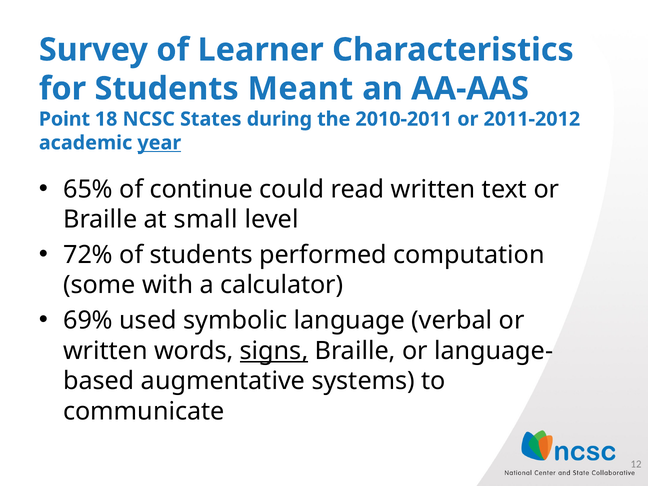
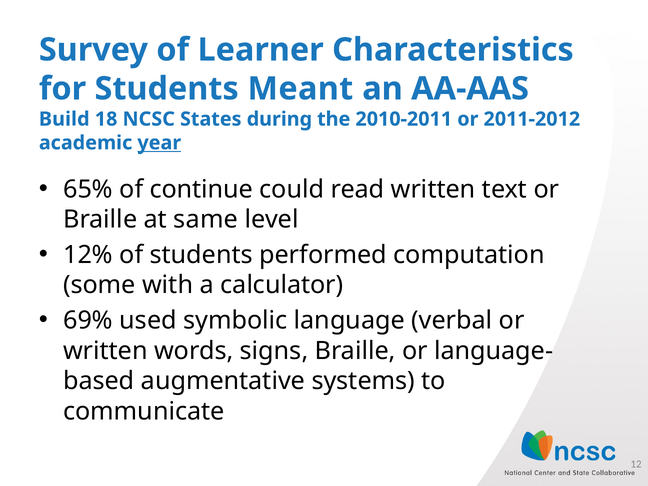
Point: Point -> Build (64, 119)
small: small -> same (206, 220)
72%: 72% -> 12% (88, 255)
signs underline: present -> none (274, 351)
